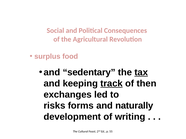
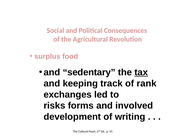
track underline: present -> none (112, 84)
then: then -> rank (147, 84)
naturally: naturally -> involved (134, 106)
